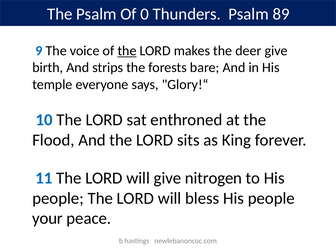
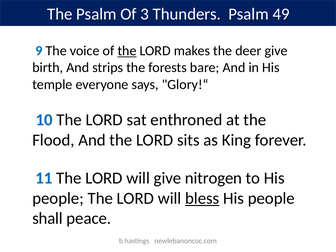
0: 0 -> 3 (145, 14)
89: 89 -> 49 (281, 14)
bless underline: none -> present (202, 198)
your: your -> shall (47, 218)
